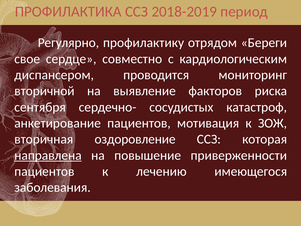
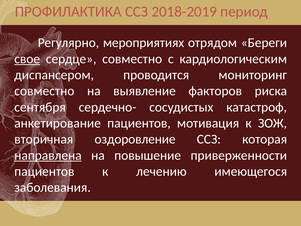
профилактику: профилактику -> мероприятиях (144, 43)
свое underline: none -> present (27, 59)
вторичной: вторичной -> совместно (44, 91)
